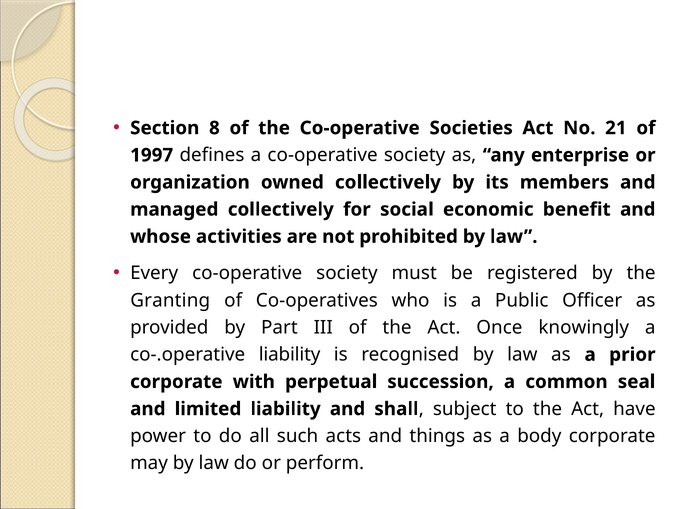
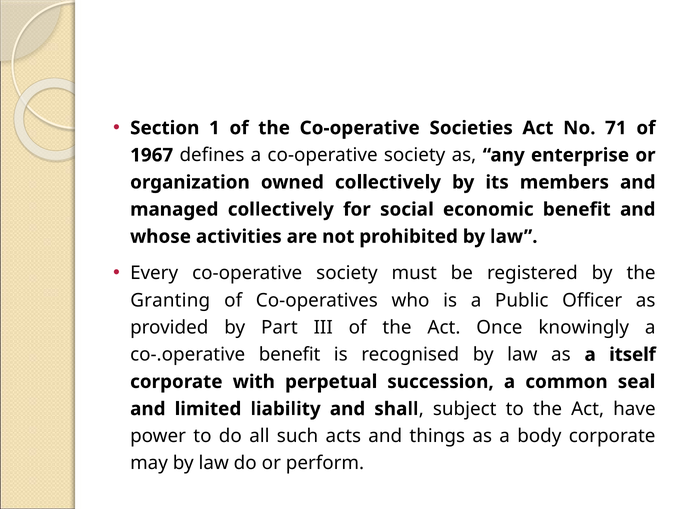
8: 8 -> 1 (214, 128)
21: 21 -> 71 (616, 128)
1997: 1997 -> 1967 (152, 155)
co-.operative liability: liability -> benefit (290, 354)
prior: prior -> itself (633, 354)
